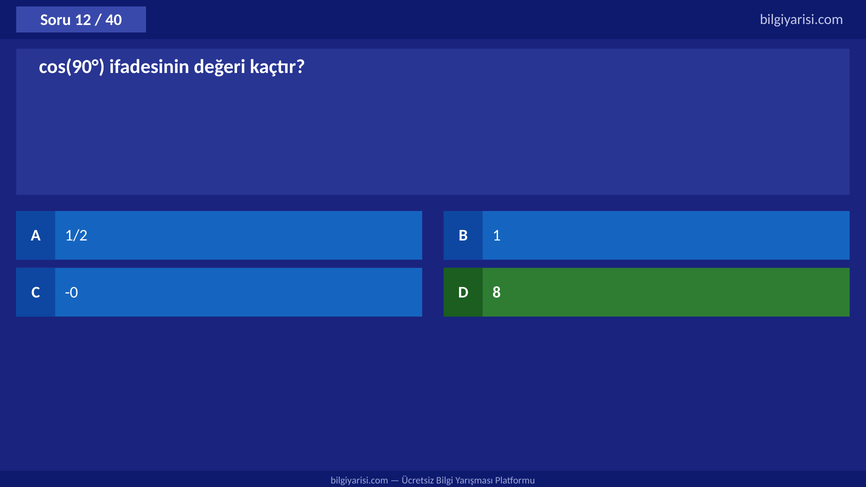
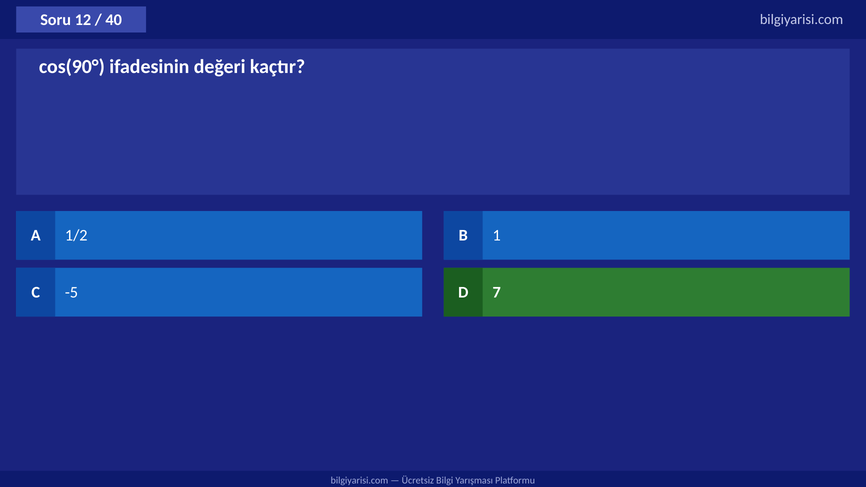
-0: -0 -> -5 (71, 292)
8: 8 -> 7 (497, 292)
